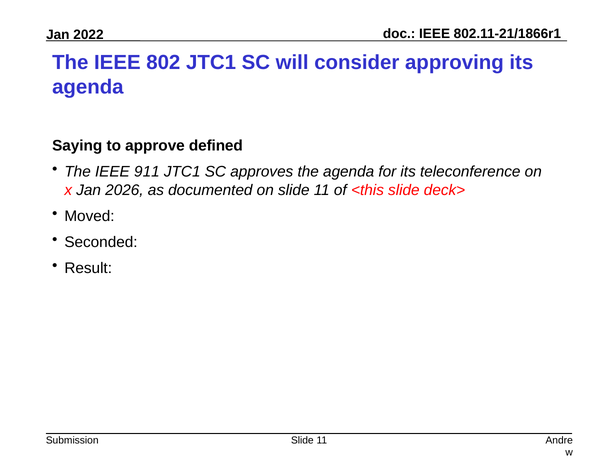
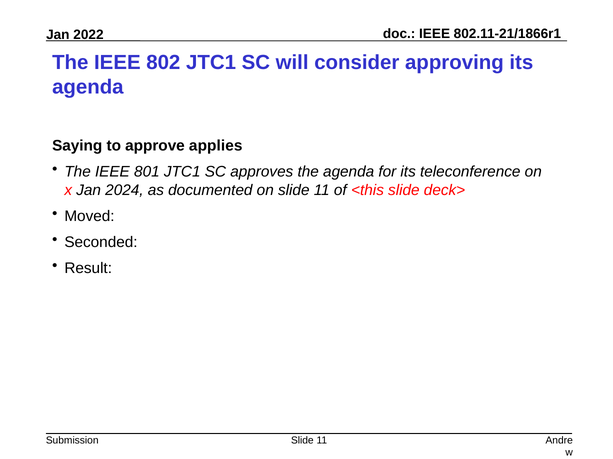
defined: defined -> applies (216, 146)
911: 911 -> 801 (147, 172)
2026: 2026 -> 2024 (124, 191)
